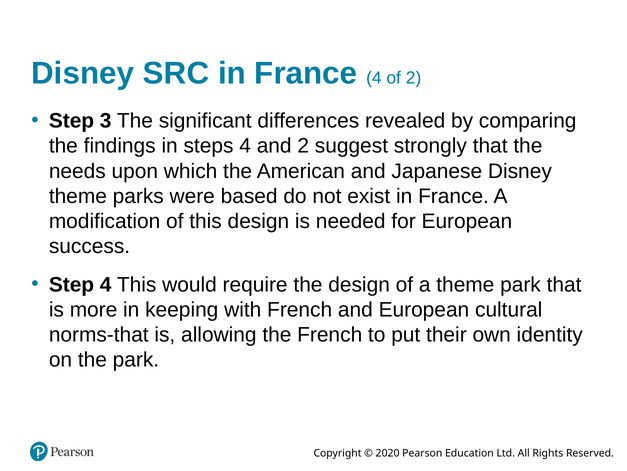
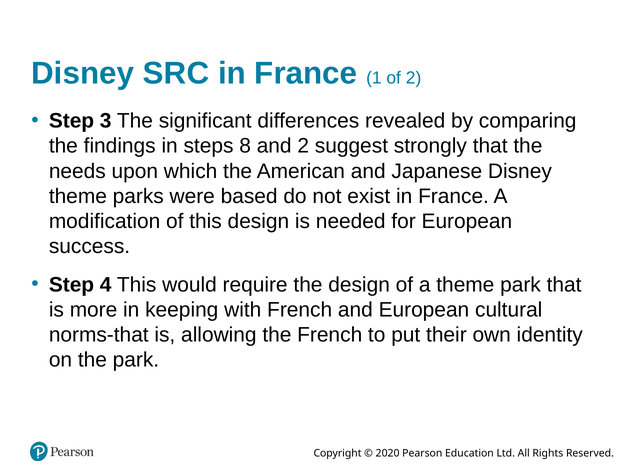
France 4: 4 -> 1 (374, 78)
steps 4: 4 -> 8 (245, 146)
